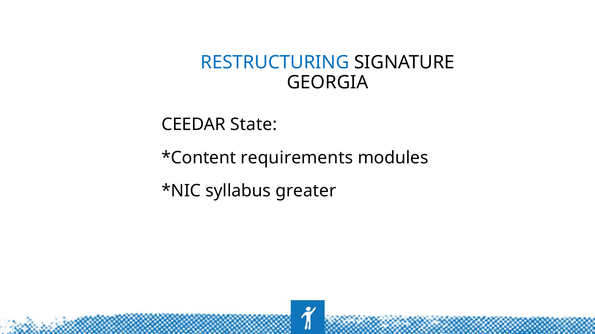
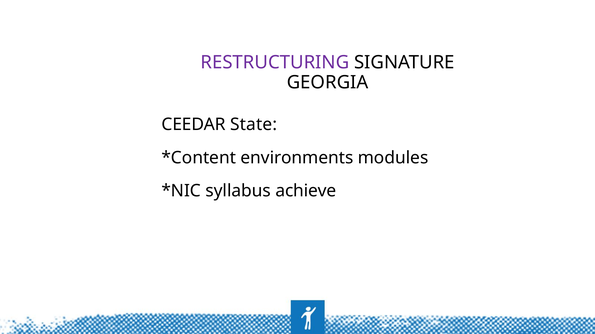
RESTRUCTURING colour: blue -> purple (275, 63)
requirements: requirements -> environments (297, 158)
greater: greater -> achieve (306, 191)
